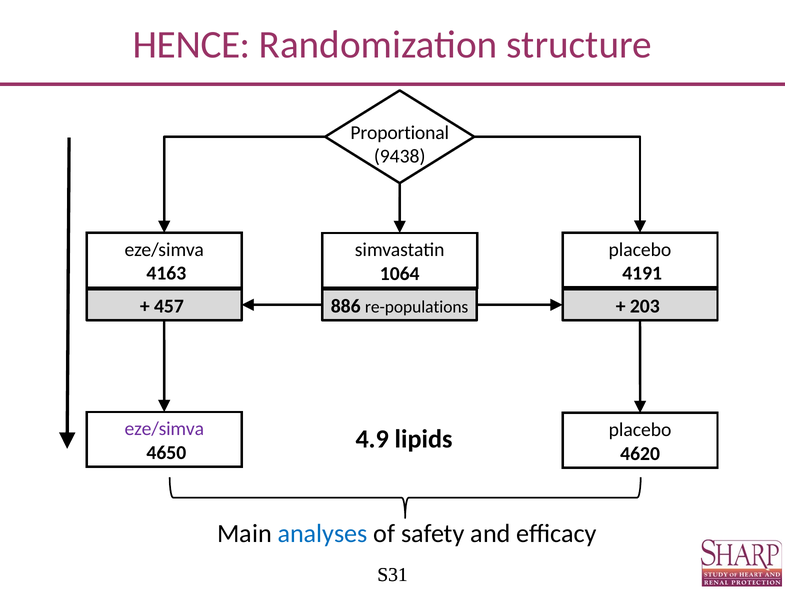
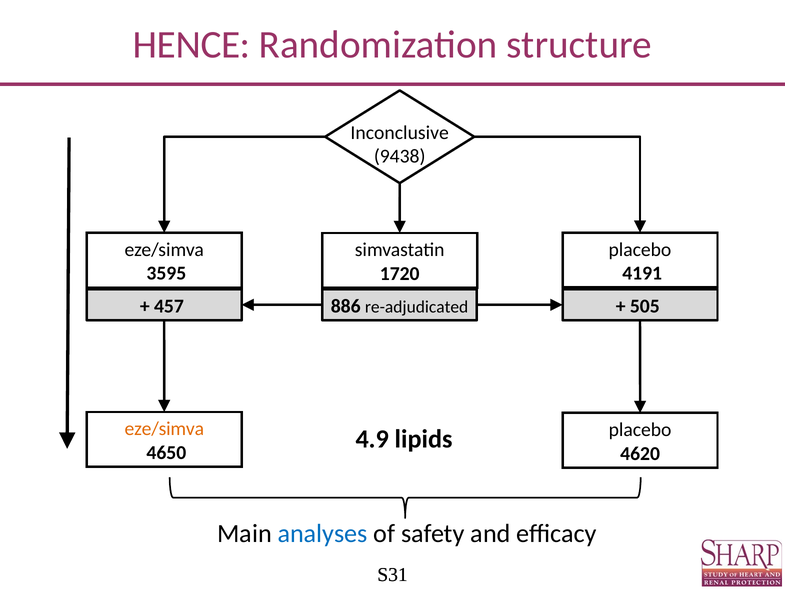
Proportional: Proportional -> Inconclusive (400, 133)
4163: 4163 -> 3595 (166, 273)
1064: 1064 -> 1720 (400, 273)
re-populations: re-populations -> re-adjudicated (417, 307)
203: 203 -> 505 (645, 306)
eze/simva colour: purple -> orange (164, 429)
